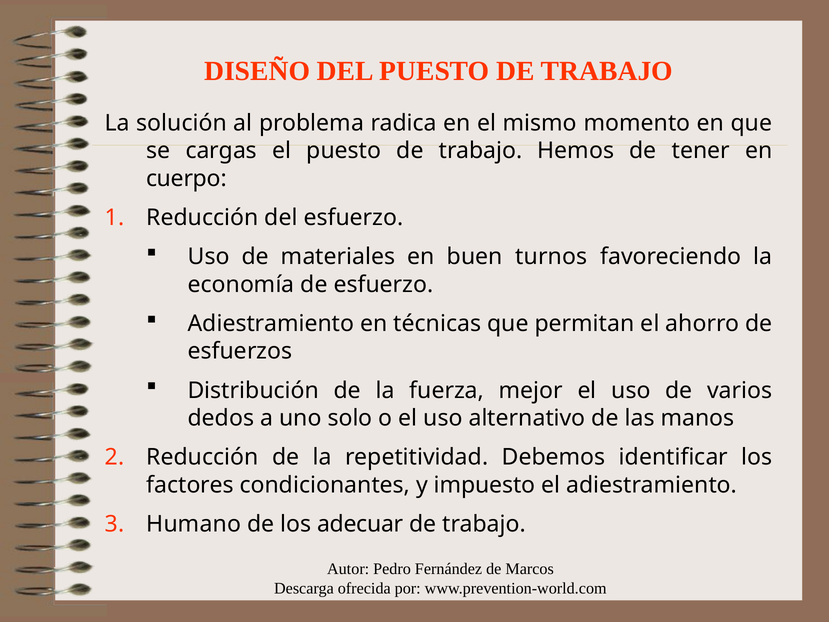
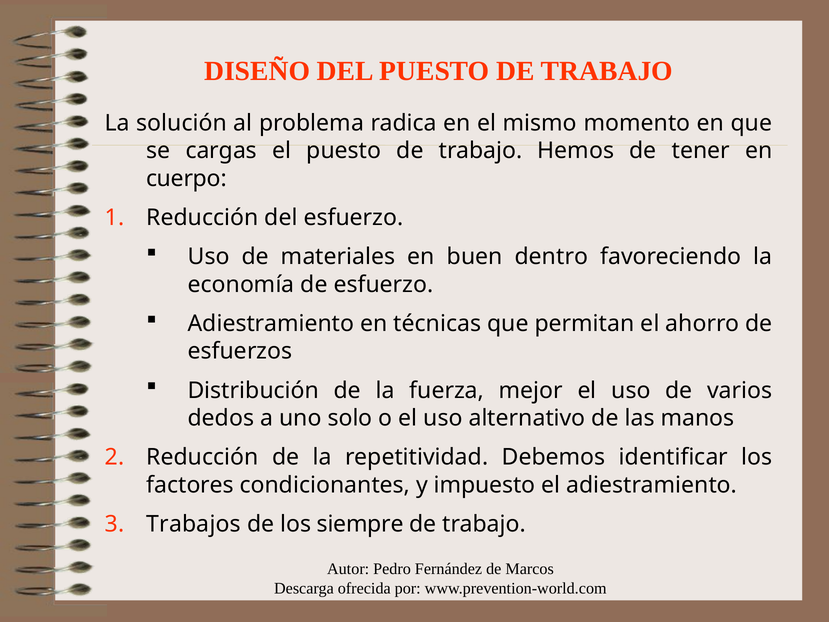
turnos: turnos -> dentro (551, 257)
Humano: Humano -> Trabajos (194, 524)
adecuar: adecuar -> siempre (360, 524)
